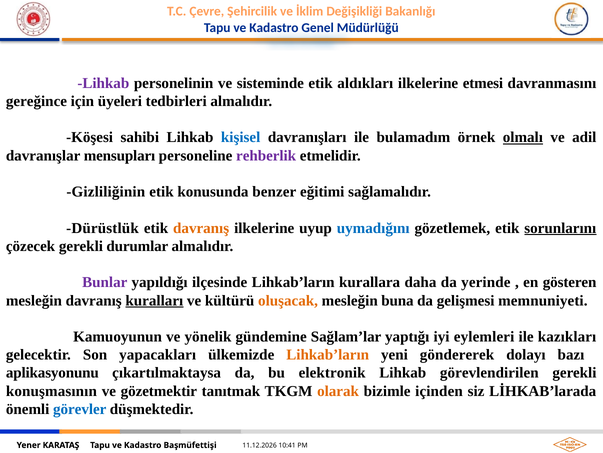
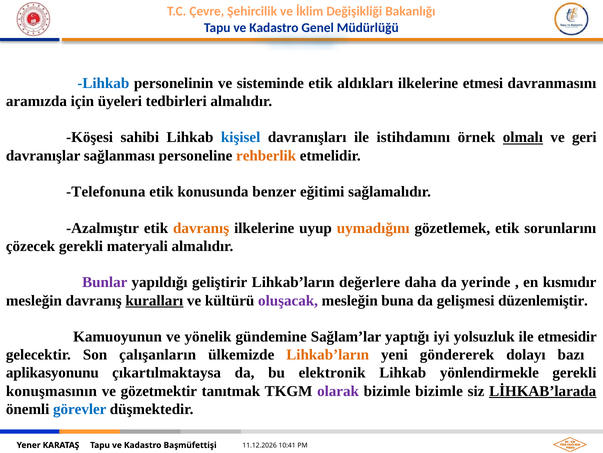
Lihkab colour: purple -> blue (103, 83)
gereğince: gereğince -> aramızda (36, 101)
bulamadım: bulamadım -> istihdamını (413, 137)
adil: adil -> geri (584, 137)
mensupları: mensupları -> sağlanması (119, 155)
rehberlik colour: purple -> orange (266, 155)
Gizliliğinin: Gizliliğinin -> Telefonuna (106, 191)
Dürüstlük: Dürüstlük -> Azalmıştır (103, 228)
uymadığını colour: blue -> orange (373, 228)
sorunlarını underline: present -> none (560, 228)
durumlar: durumlar -> materyali (137, 246)
ilçesinde: ilçesinde -> geliştirir (220, 282)
kurallara: kurallara -> değerlere (370, 282)
gösteren: gösteren -> kısmıdır (570, 282)
oluşacak colour: orange -> purple (288, 300)
memnuniyeti: memnuniyeti -> düzenlemiştir (543, 300)
eylemleri: eylemleri -> yolsuzluk (484, 336)
kazıkları: kazıkları -> etmesidir (567, 336)
yapacakları: yapacakları -> çalışanların (158, 354)
görevlendirilen: görevlendirilen -> yönlendirmekle (489, 372)
olarak colour: orange -> purple (338, 390)
bizimle içinden: içinden -> bizimle (439, 390)
LİHKAB’larada underline: none -> present (543, 390)
